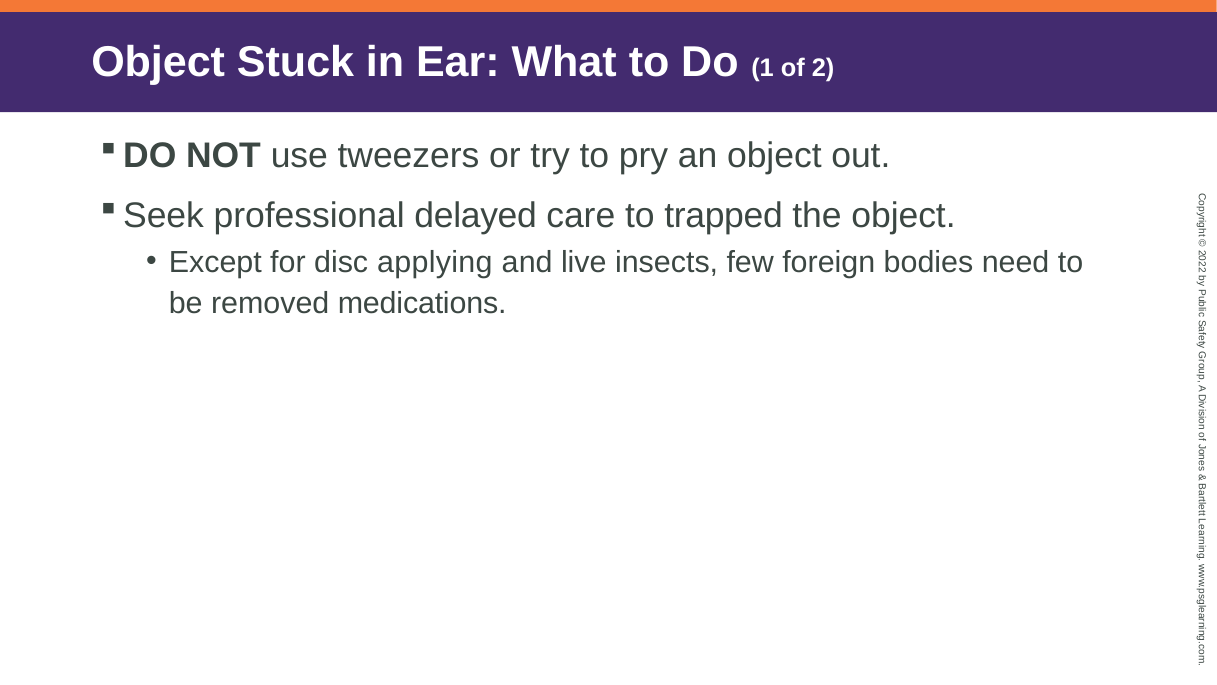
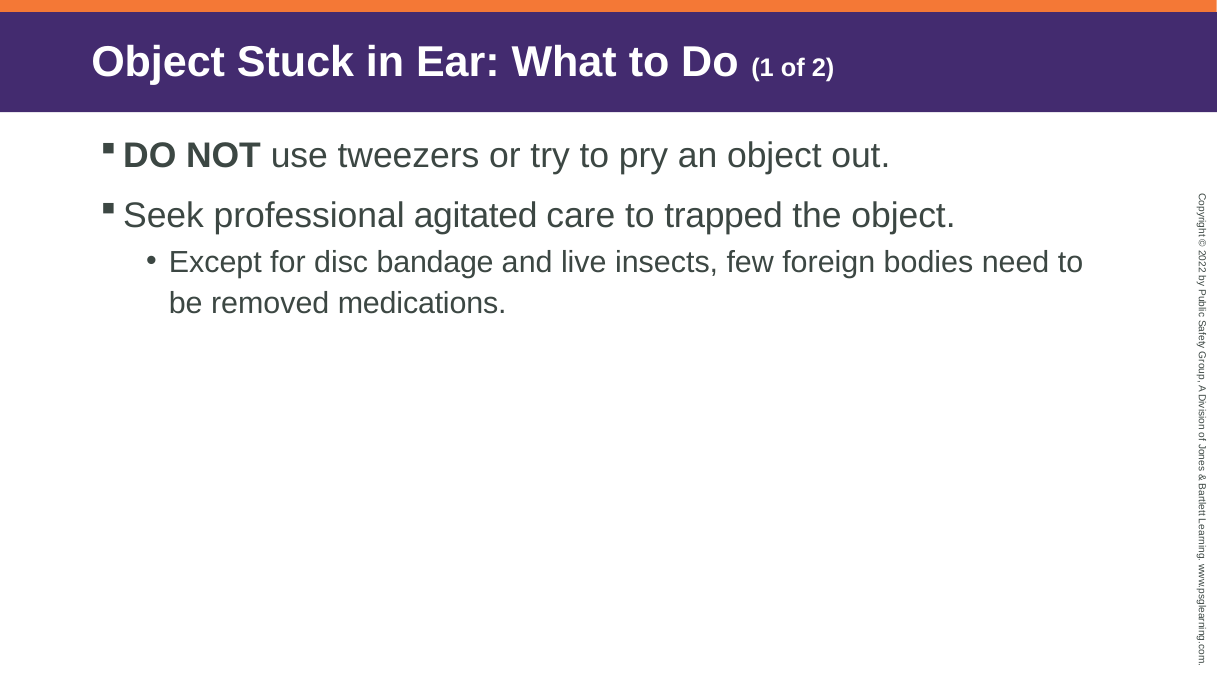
delayed: delayed -> agitated (476, 215)
applying: applying -> bandage (435, 262)
